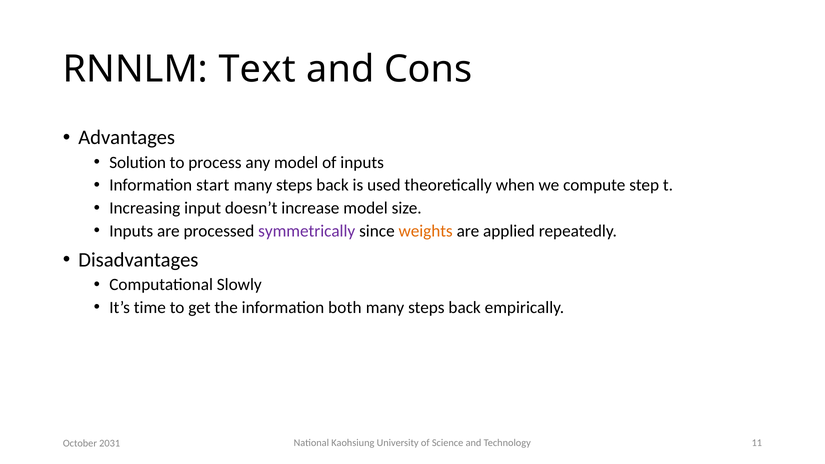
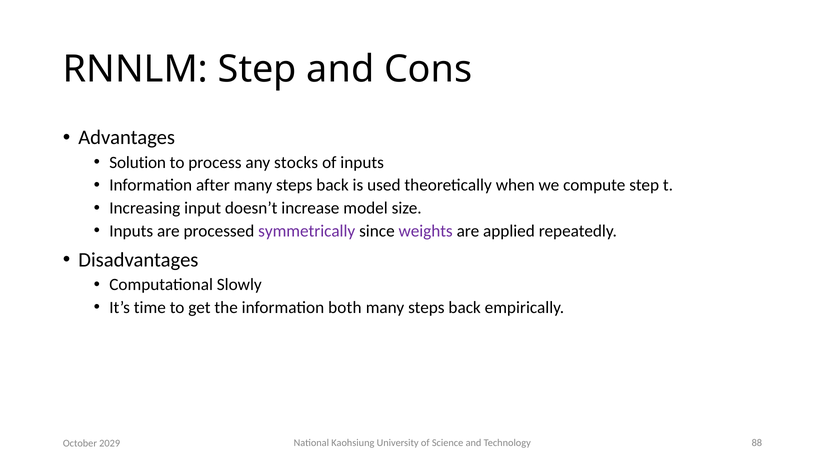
RNNLM Text: Text -> Step (257, 69)
any model: model -> stocks (296, 162)
start: start -> after (213, 185)
weights colour: orange -> purple (426, 231)
11: 11 -> 88 (757, 443)
2031: 2031 -> 2029 (110, 443)
